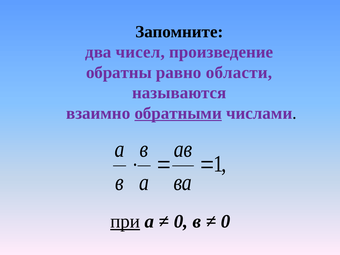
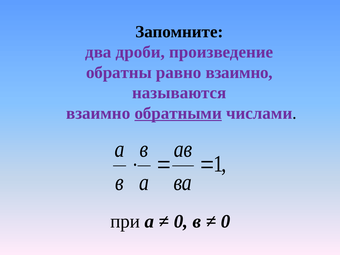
чисел: чисел -> дроби (140, 52)
равно области: области -> взаимно (239, 72)
при underline: present -> none (125, 222)
